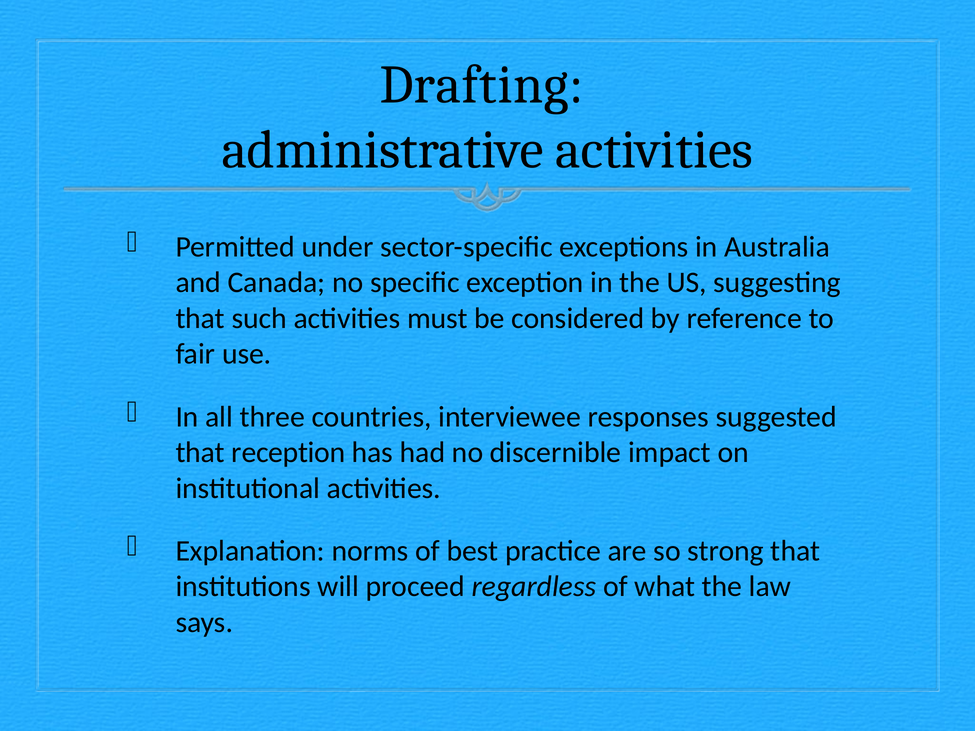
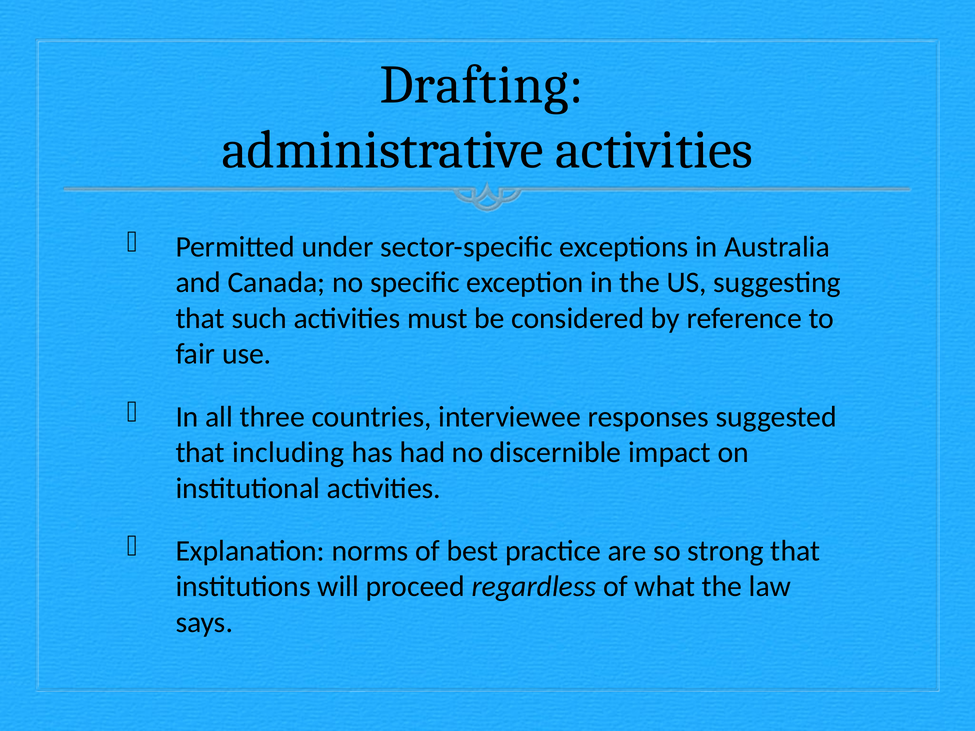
reception: reception -> including (288, 453)
